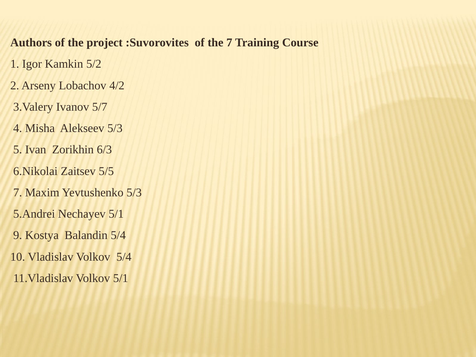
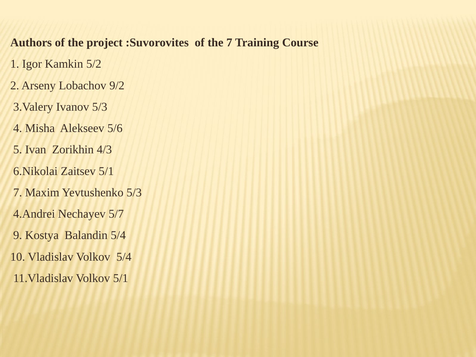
4/2: 4/2 -> 9/2 (117, 85)
Ivanov 5/7: 5/7 -> 5/3 (100, 107)
Alekseev 5/3: 5/3 -> 5/6 (115, 128)
6/3: 6/3 -> 4/3 (104, 150)
Zaitsev 5/5: 5/5 -> 5/1 (106, 171)
5.Andrei: 5.Andrei -> 4.Andrei (34, 214)
Nechayev 5/1: 5/1 -> 5/7 (116, 214)
